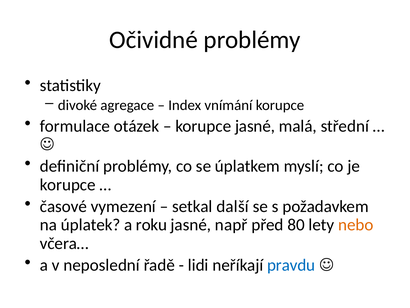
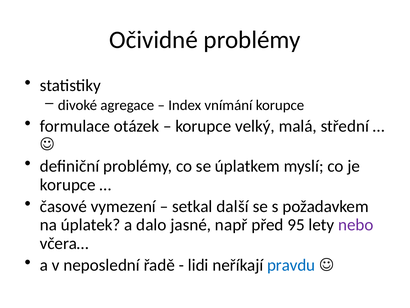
korupce jasné: jasné -> velký (255, 126)
roku: roku -> dalo (151, 225)
80: 80 -> 95 (296, 225)
nebo colour: orange -> purple (356, 225)
